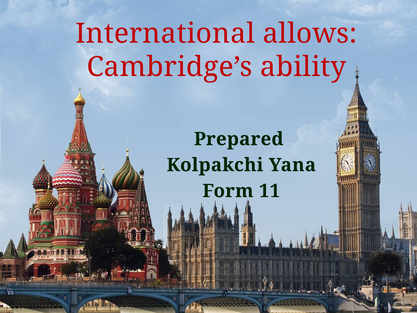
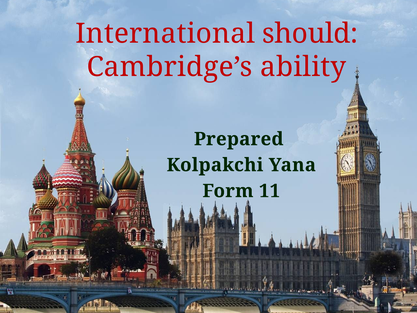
allows: allows -> should (310, 34)
